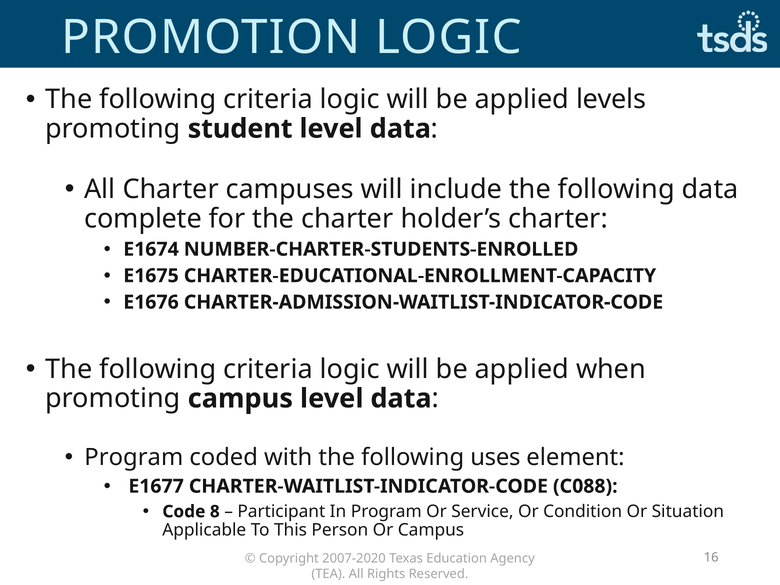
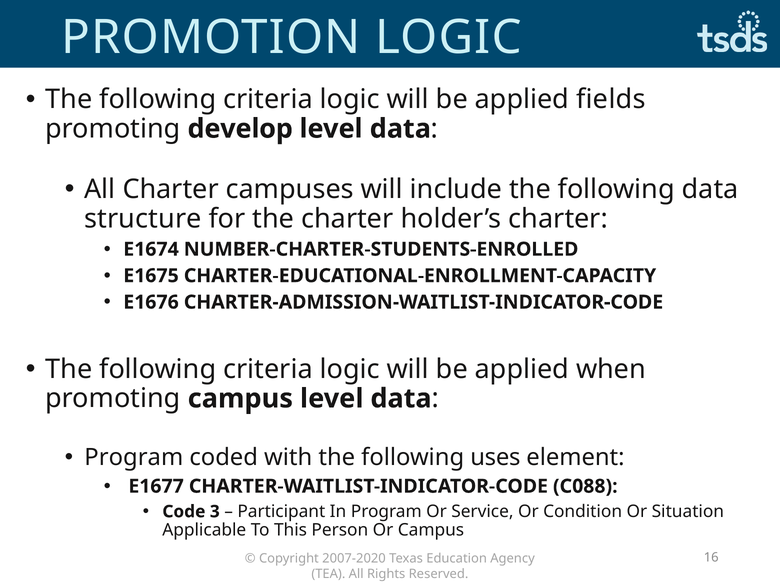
levels: levels -> fields (611, 100)
student: student -> develop (240, 129)
complete: complete -> structure (143, 219)
8: 8 -> 3 (215, 512)
